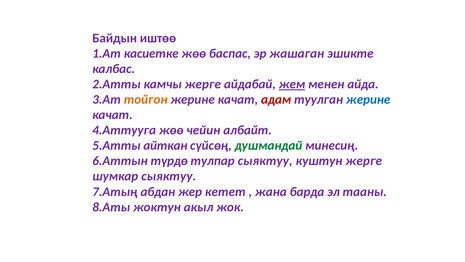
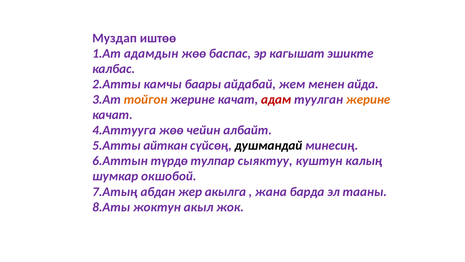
Байдын: Байдын -> Муздап (115, 38)
касиетке: касиетке -> адамдын (151, 53)
жашаган: жашаган -> кагышат (297, 53)
камчы жерге: жерге -> баары (203, 84)
жем underline: present -> none (292, 84)
жерине colour: blue -> orange (368, 99)
душмандай colour: green -> black (268, 145)
куштун жерге: жерге -> калың (364, 161)
шумкар сыяктуу: сыяктуу -> окшобой (169, 176)
кетет: кетет -> акылга (225, 191)
